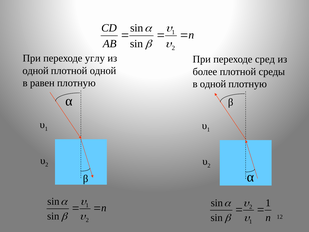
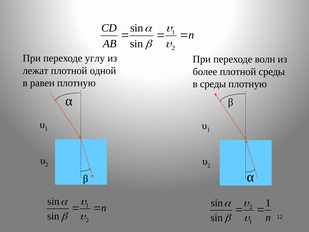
сред: сред -> волн (265, 59)
одной: одной -> лежат (36, 71)
в одной: одной -> среды (213, 84)
